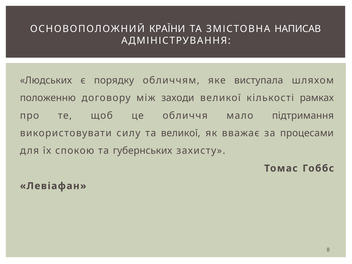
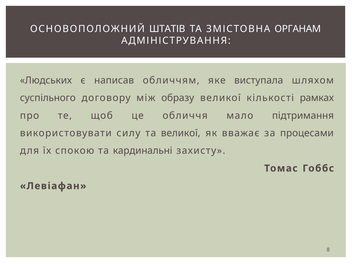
КРАЇНИ: КРАЇНИ -> ШТАТІВ (167, 29)
НАПИСАВ: НАПИСАВ -> ОРГАНАМ (298, 29)
порядку: порядку -> написав (114, 80)
положенню: положенню -> суспільного (48, 98)
заходи: заходи -> образу (178, 98)
губернських: губернських -> кардинальні (143, 151)
